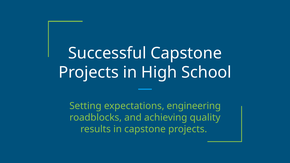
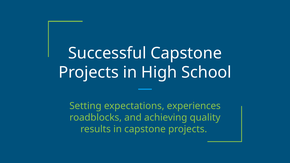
engineering: engineering -> experiences (194, 106)
